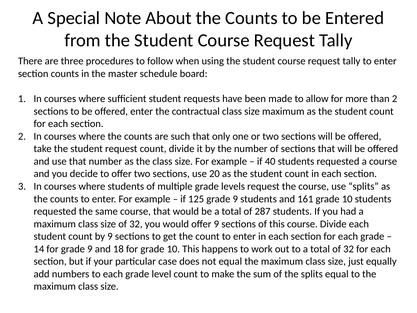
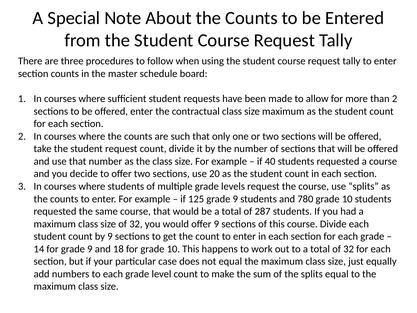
161: 161 -> 780 (305, 199)
